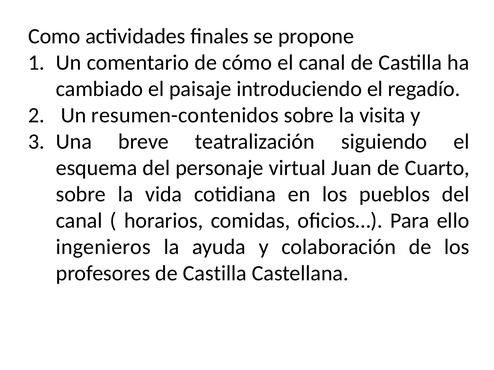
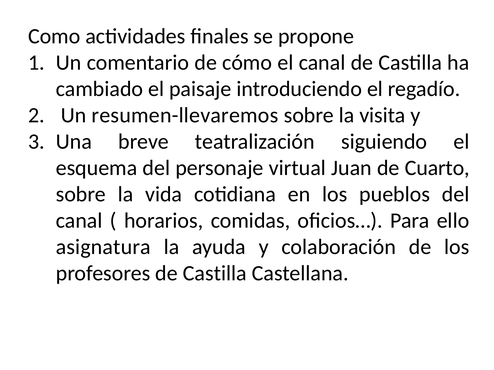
resumen-contenidos: resumen-contenidos -> resumen-llevaremos (185, 115)
ingenieros: ingenieros -> asignatura (103, 247)
